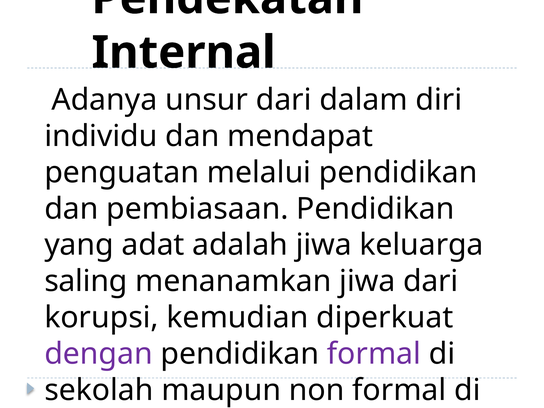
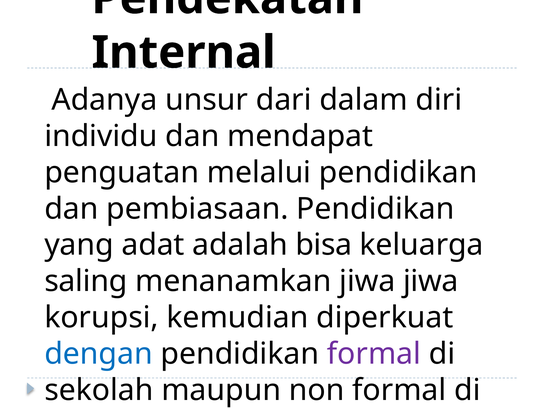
adalah jiwa: jiwa -> bisa (324, 245)
jiwa dari: dari -> jiwa (431, 281)
dengan colour: purple -> blue (99, 354)
